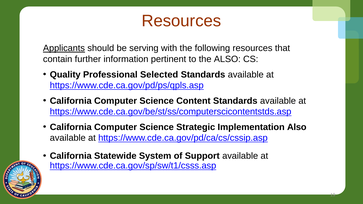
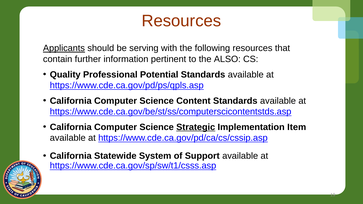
Selected: Selected -> Potential (159, 75)
Strategic underline: none -> present (196, 127)
Implementation Also: Also -> Item (297, 127)
